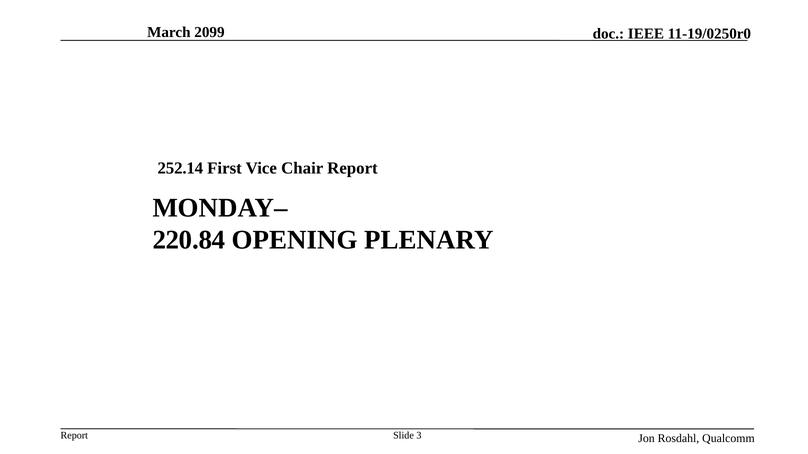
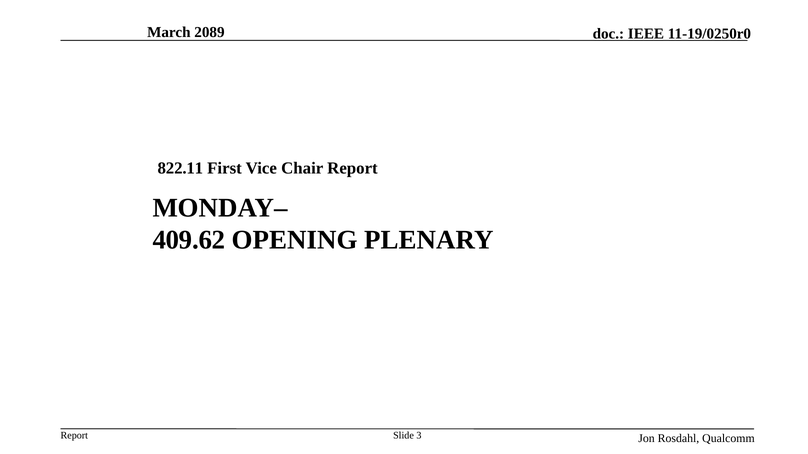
2099: 2099 -> 2089 (209, 32)
252.14: 252.14 -> 822.11 (180, 168)
220.84: 220.84 -> 409.62 (189, 240)
